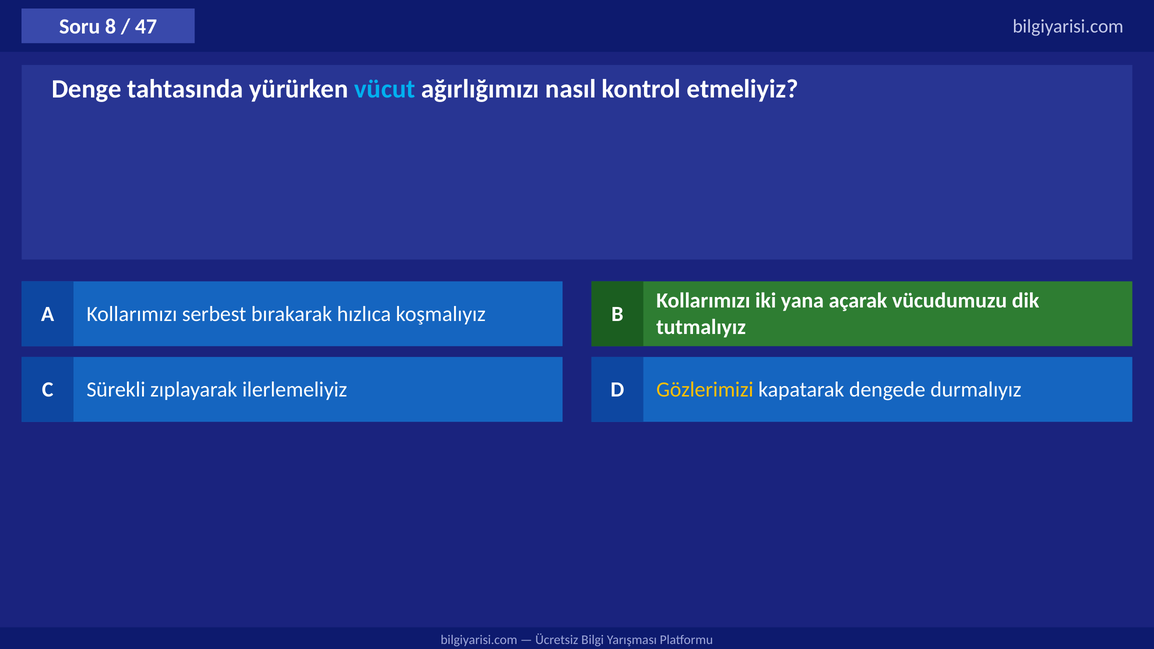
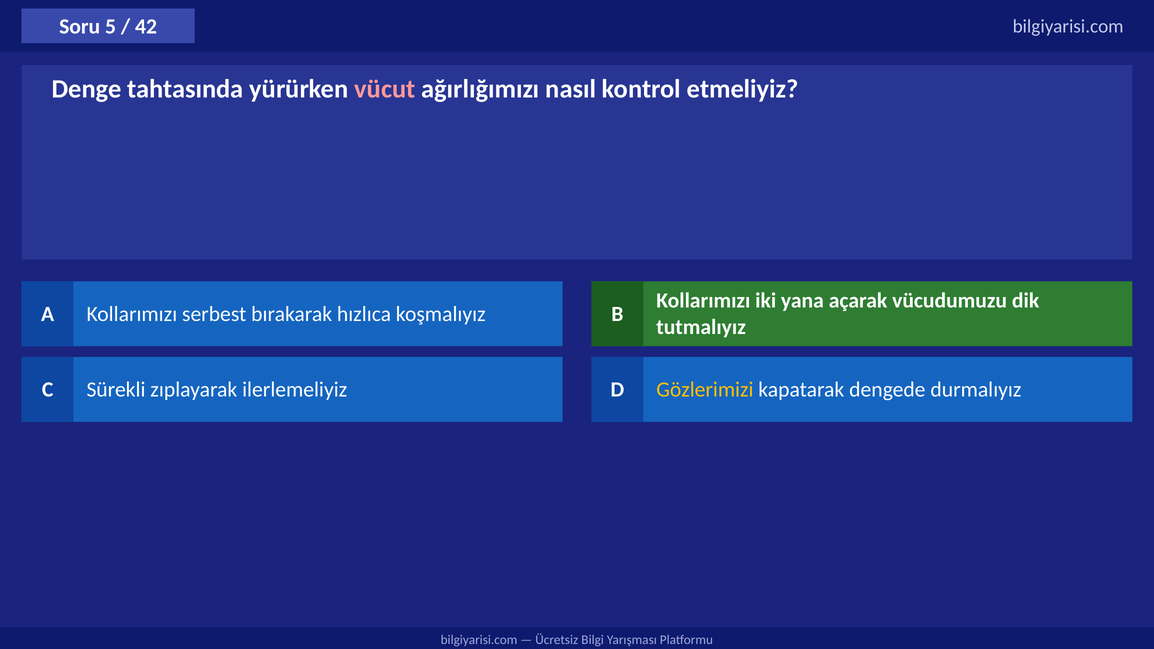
8: 8 -> 5 (111, 26)
47: 47 -> 42 (146, 26)
vücut colour: light blue -> pink (385, 89)
